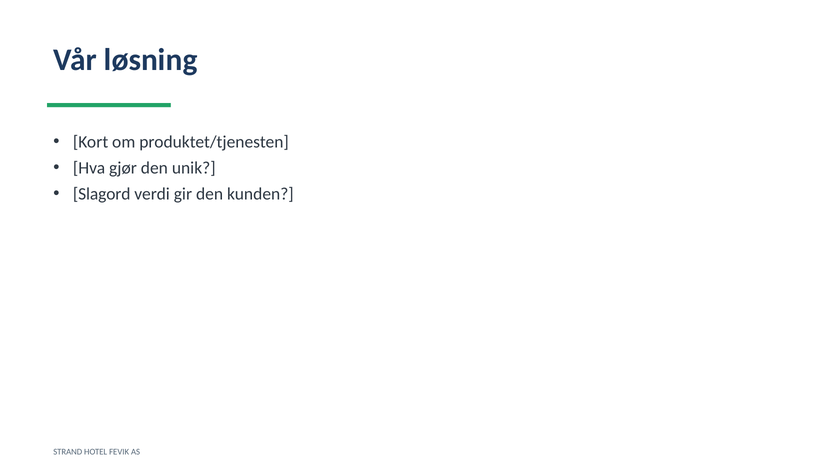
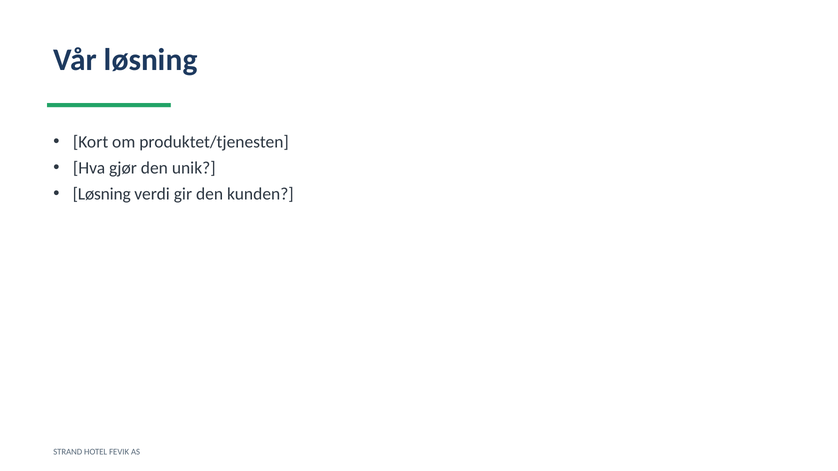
Slagord: Slagord -> Løsning (102, 194)
